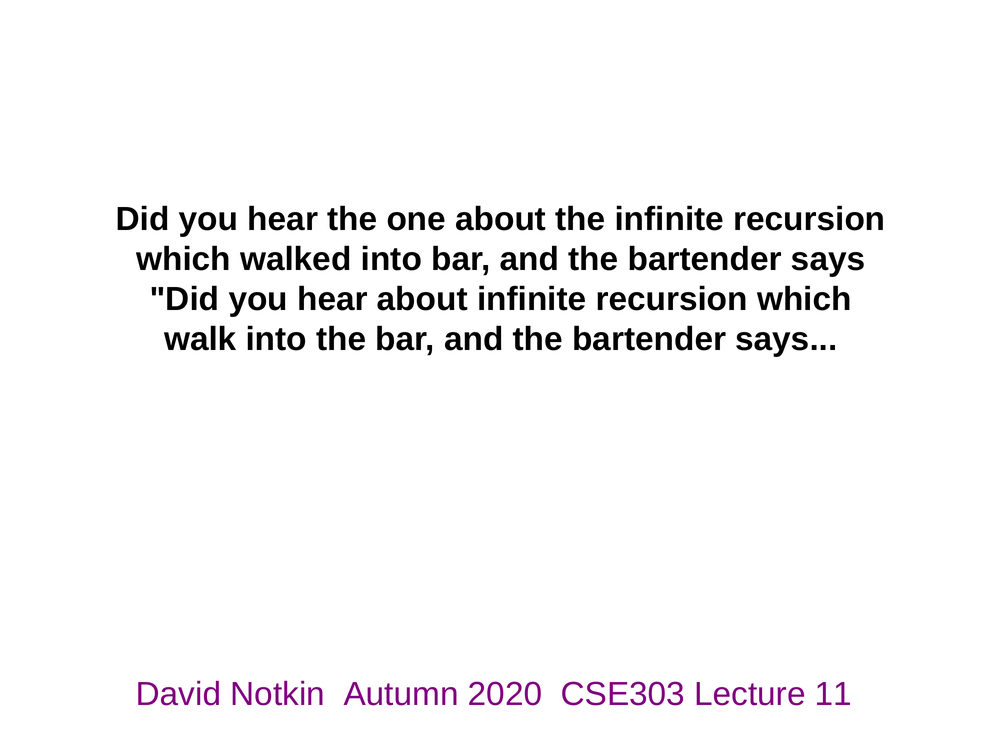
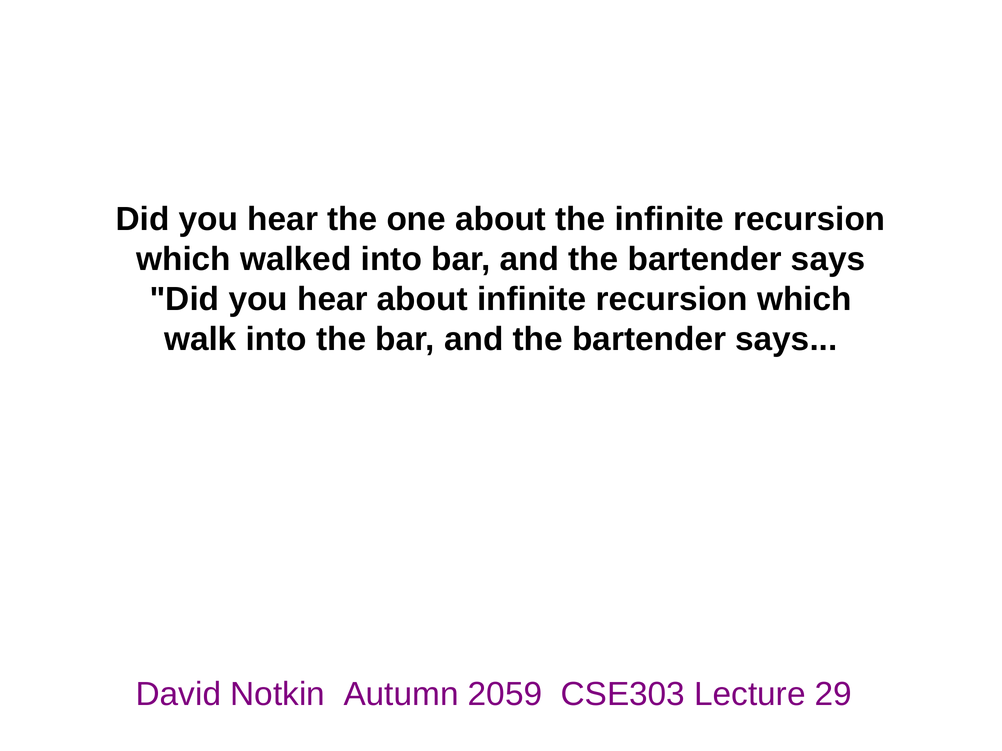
2020: 2020 -> 2059 (505, 695)
11: 11 -> 29 (833, 695)
